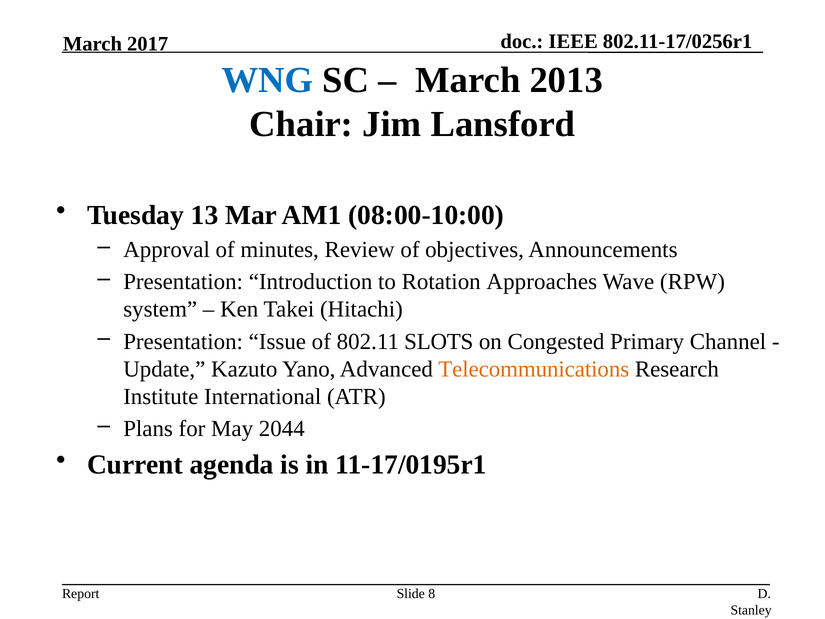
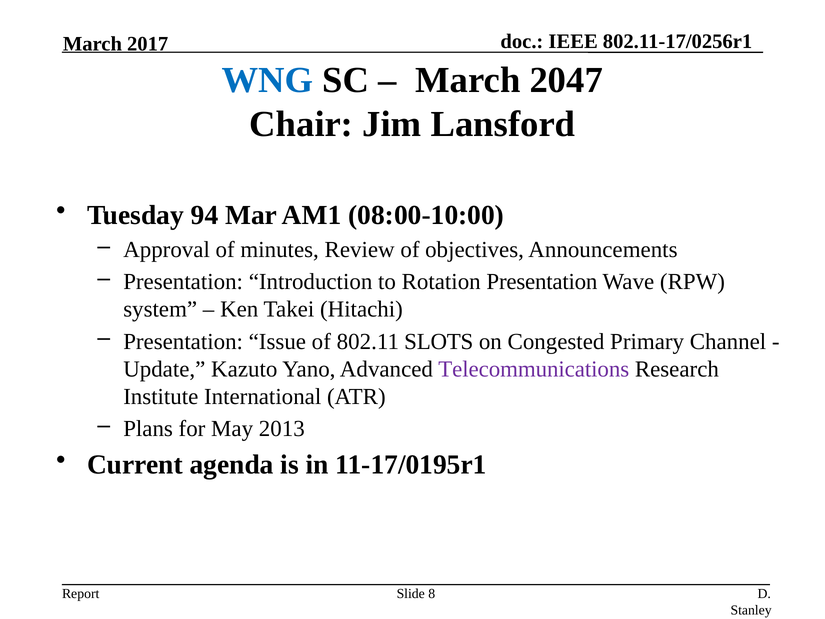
2013: 2013 -> 2047 (566, 80)
13: 13 -> 94 (205, 215)
Rotation Approaches: Approaches -> Presentation (542, 282)
Telecommunications colour: orange -> purple (534, 369)
2044: 2044 -> 2013 (282, 428)
